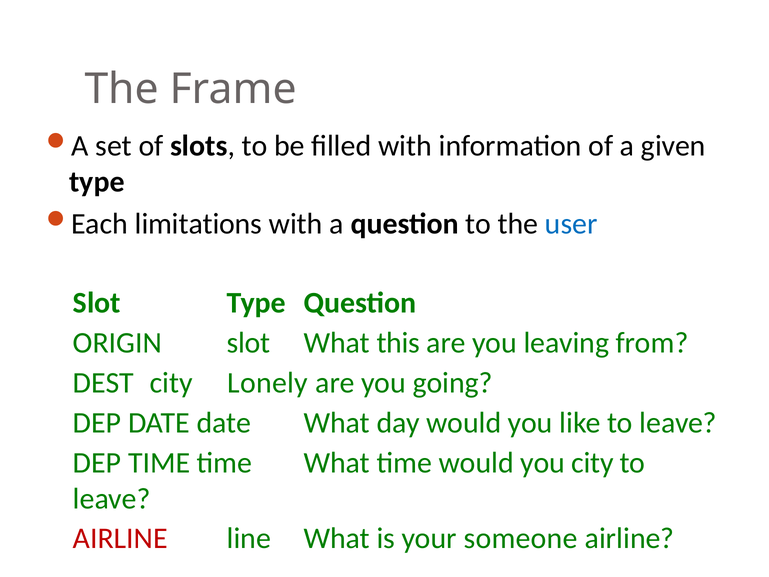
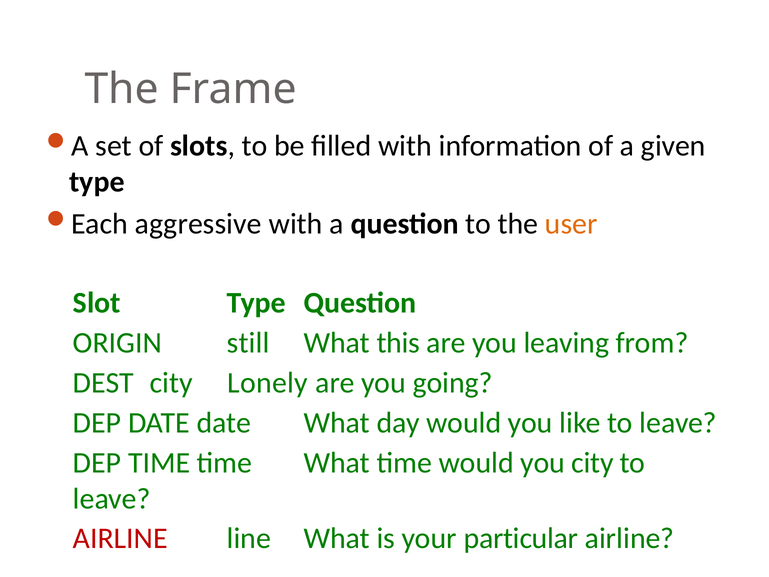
limitations: limitations -> aggressive (198, 224)
user colour: blue -> orange (571, 224)
ORIGIN slot: slot -> still (248, 343)
someone: someone -> particular (521, 538)
